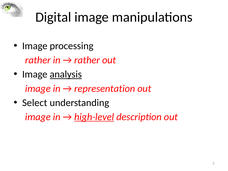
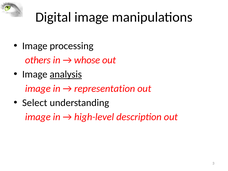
rather: rather -> others (38, 60)
rather: rather -> whose (87, 60)
high-level underline: present -> none (94, 117)
